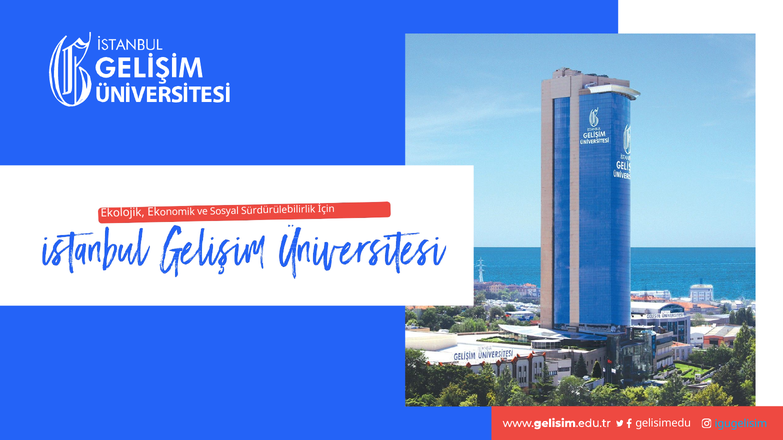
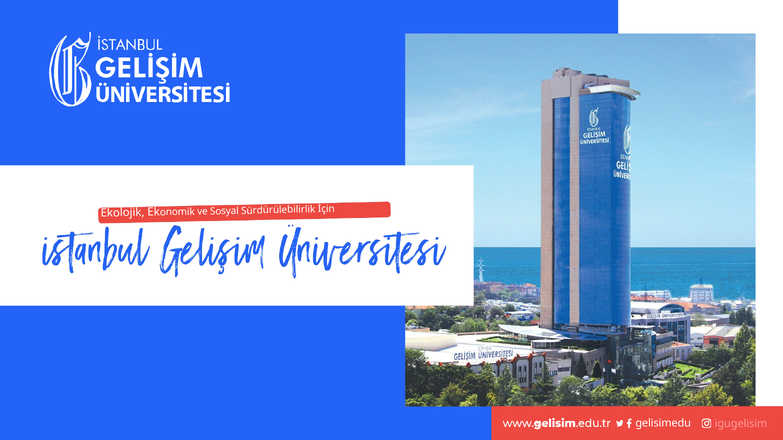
igugelisim colour: light blue -> pink (741, 424)
